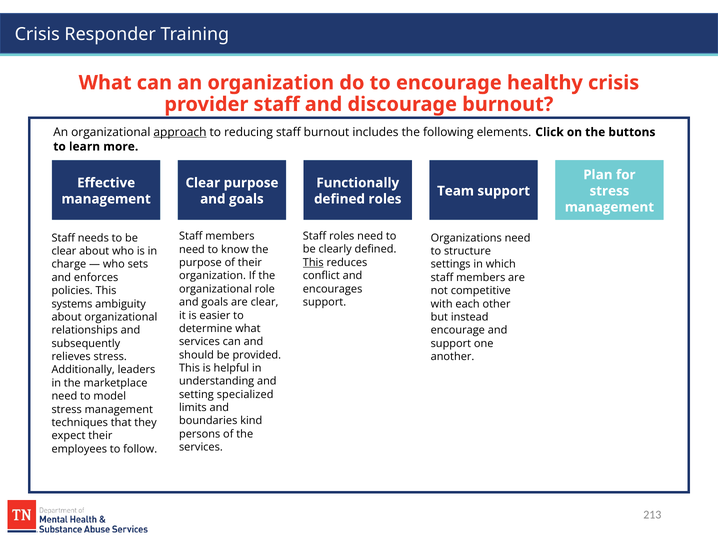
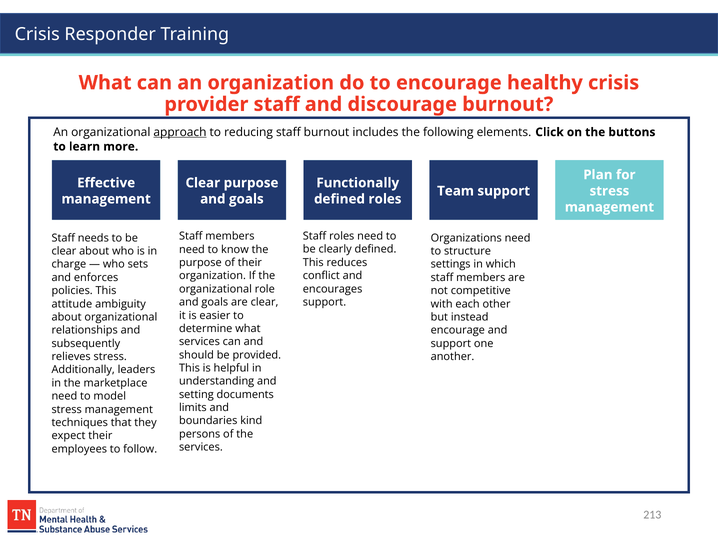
This underline: present -> none (313, 262)
systems: systems -> attitude (72, 304)
specialized: specialized -> documents (245, 394)
